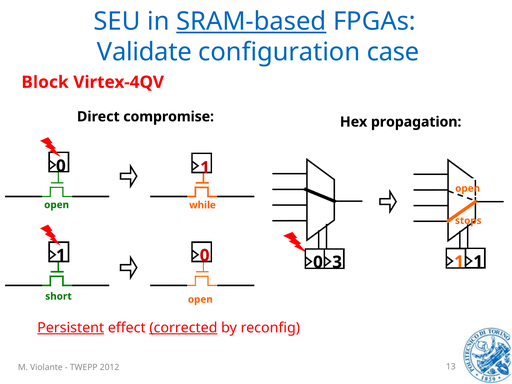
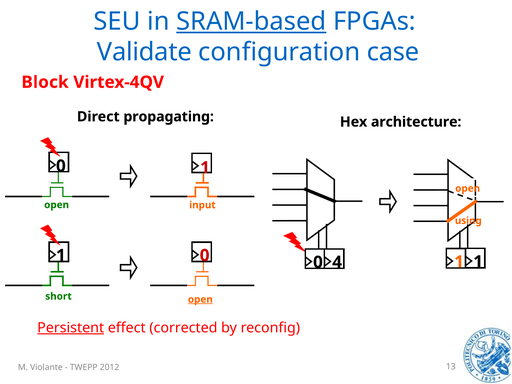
compromise: compromise -> propagating (169, 117)
propagation: propagation -> architecture (416, 122)
while: while -> input (202, 205)
stops: stops -> using (468, 221)
3: 3 -> 4 (337, 262)
open underline: none -> present (200, 299)
corrected underline: present -> none (183, 328)
